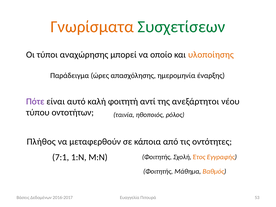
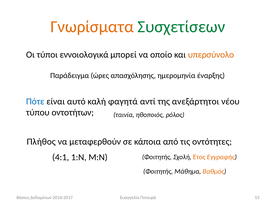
αναχώρησης: αναχώρησης -> εννοιολογικά (84, 55)
υλοποίησης: υλοποίησης -> υπερσύνολο (211, 55)
Πότε colour: purple -> blue (35, 101)
φοιτητή: φοιτητή -> φαγητά (123, 101)
7:1: 7:1 -> 4:1 (61, 157)
